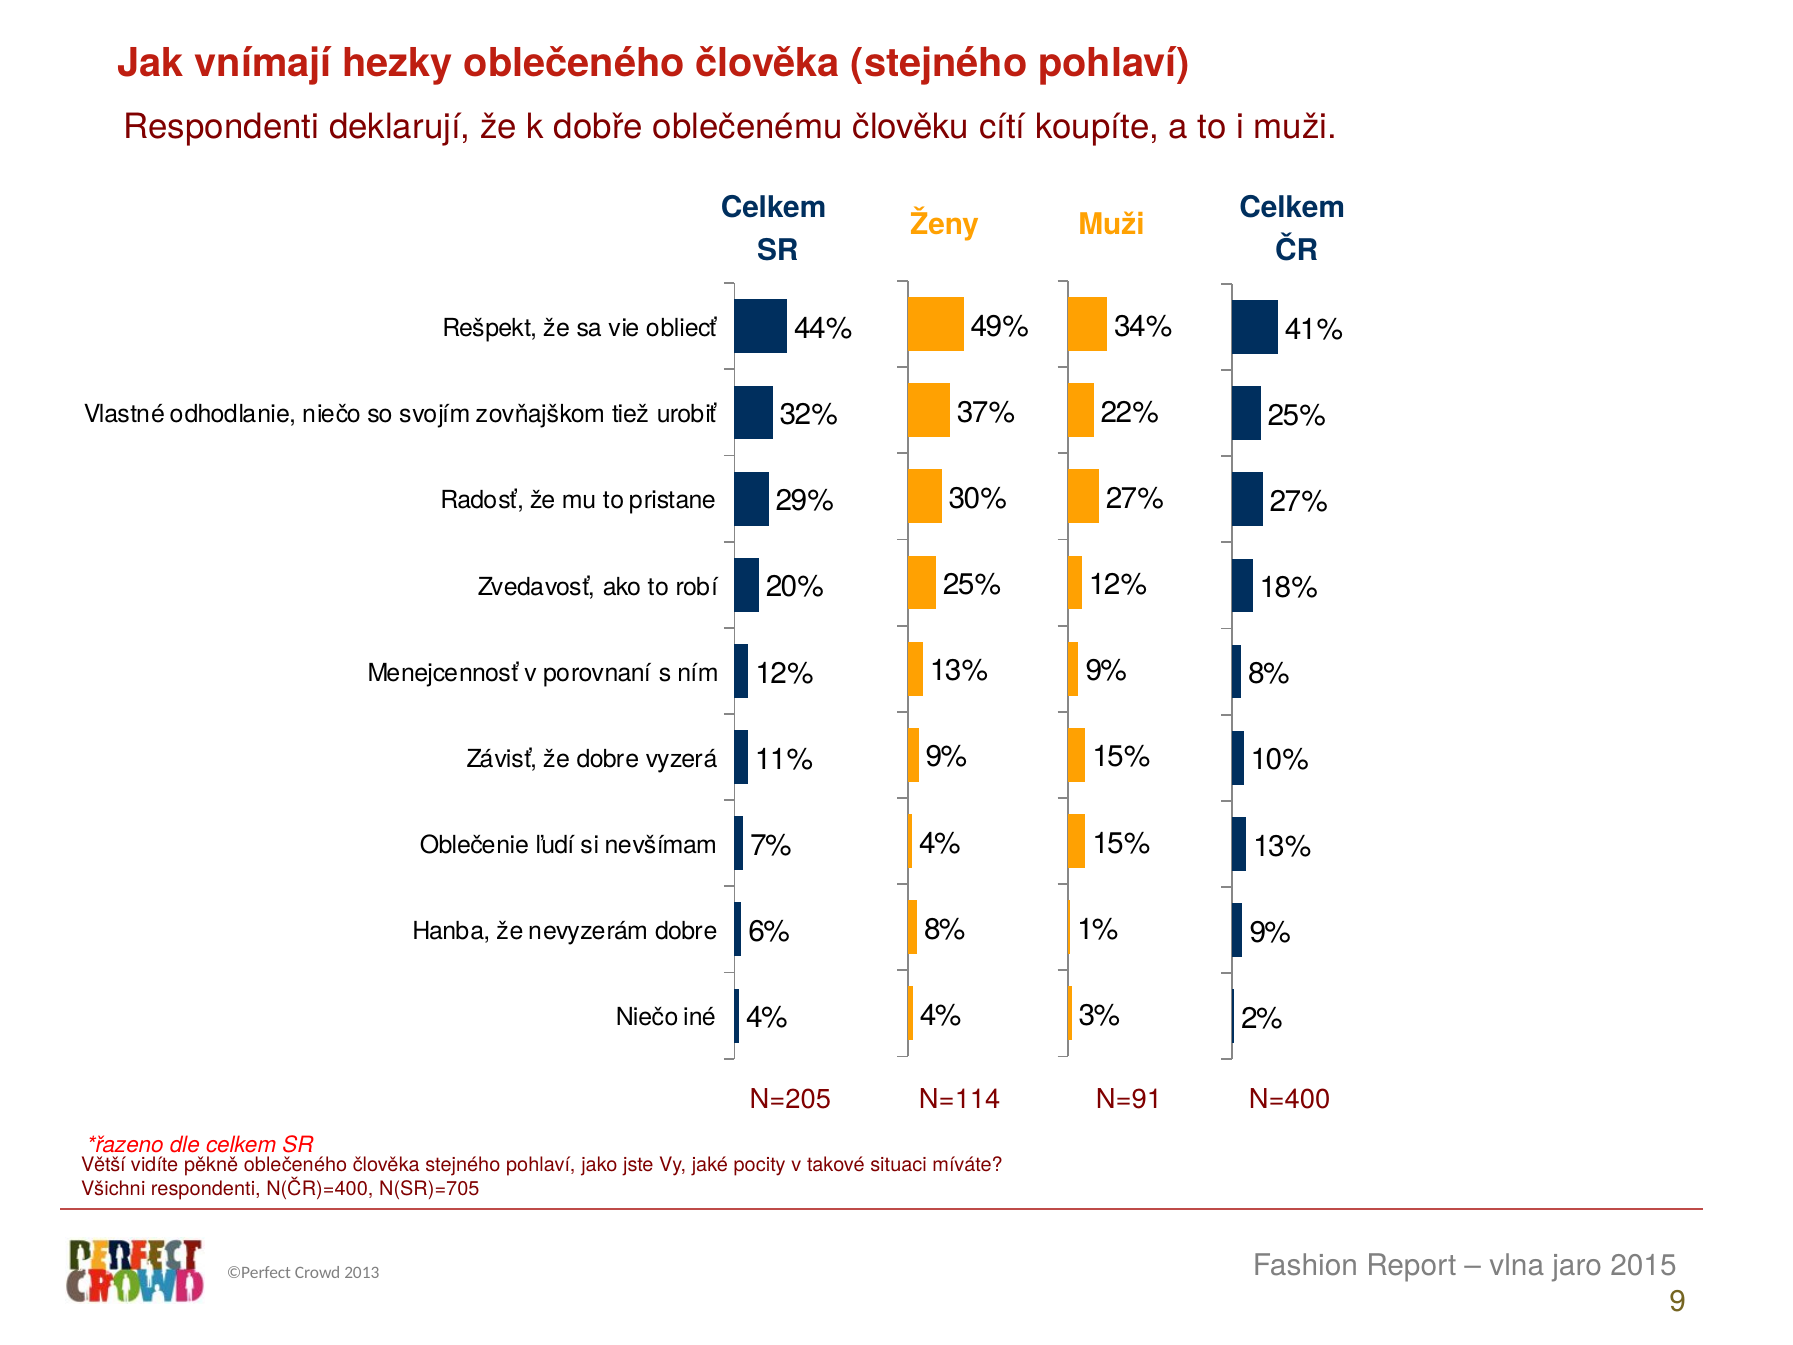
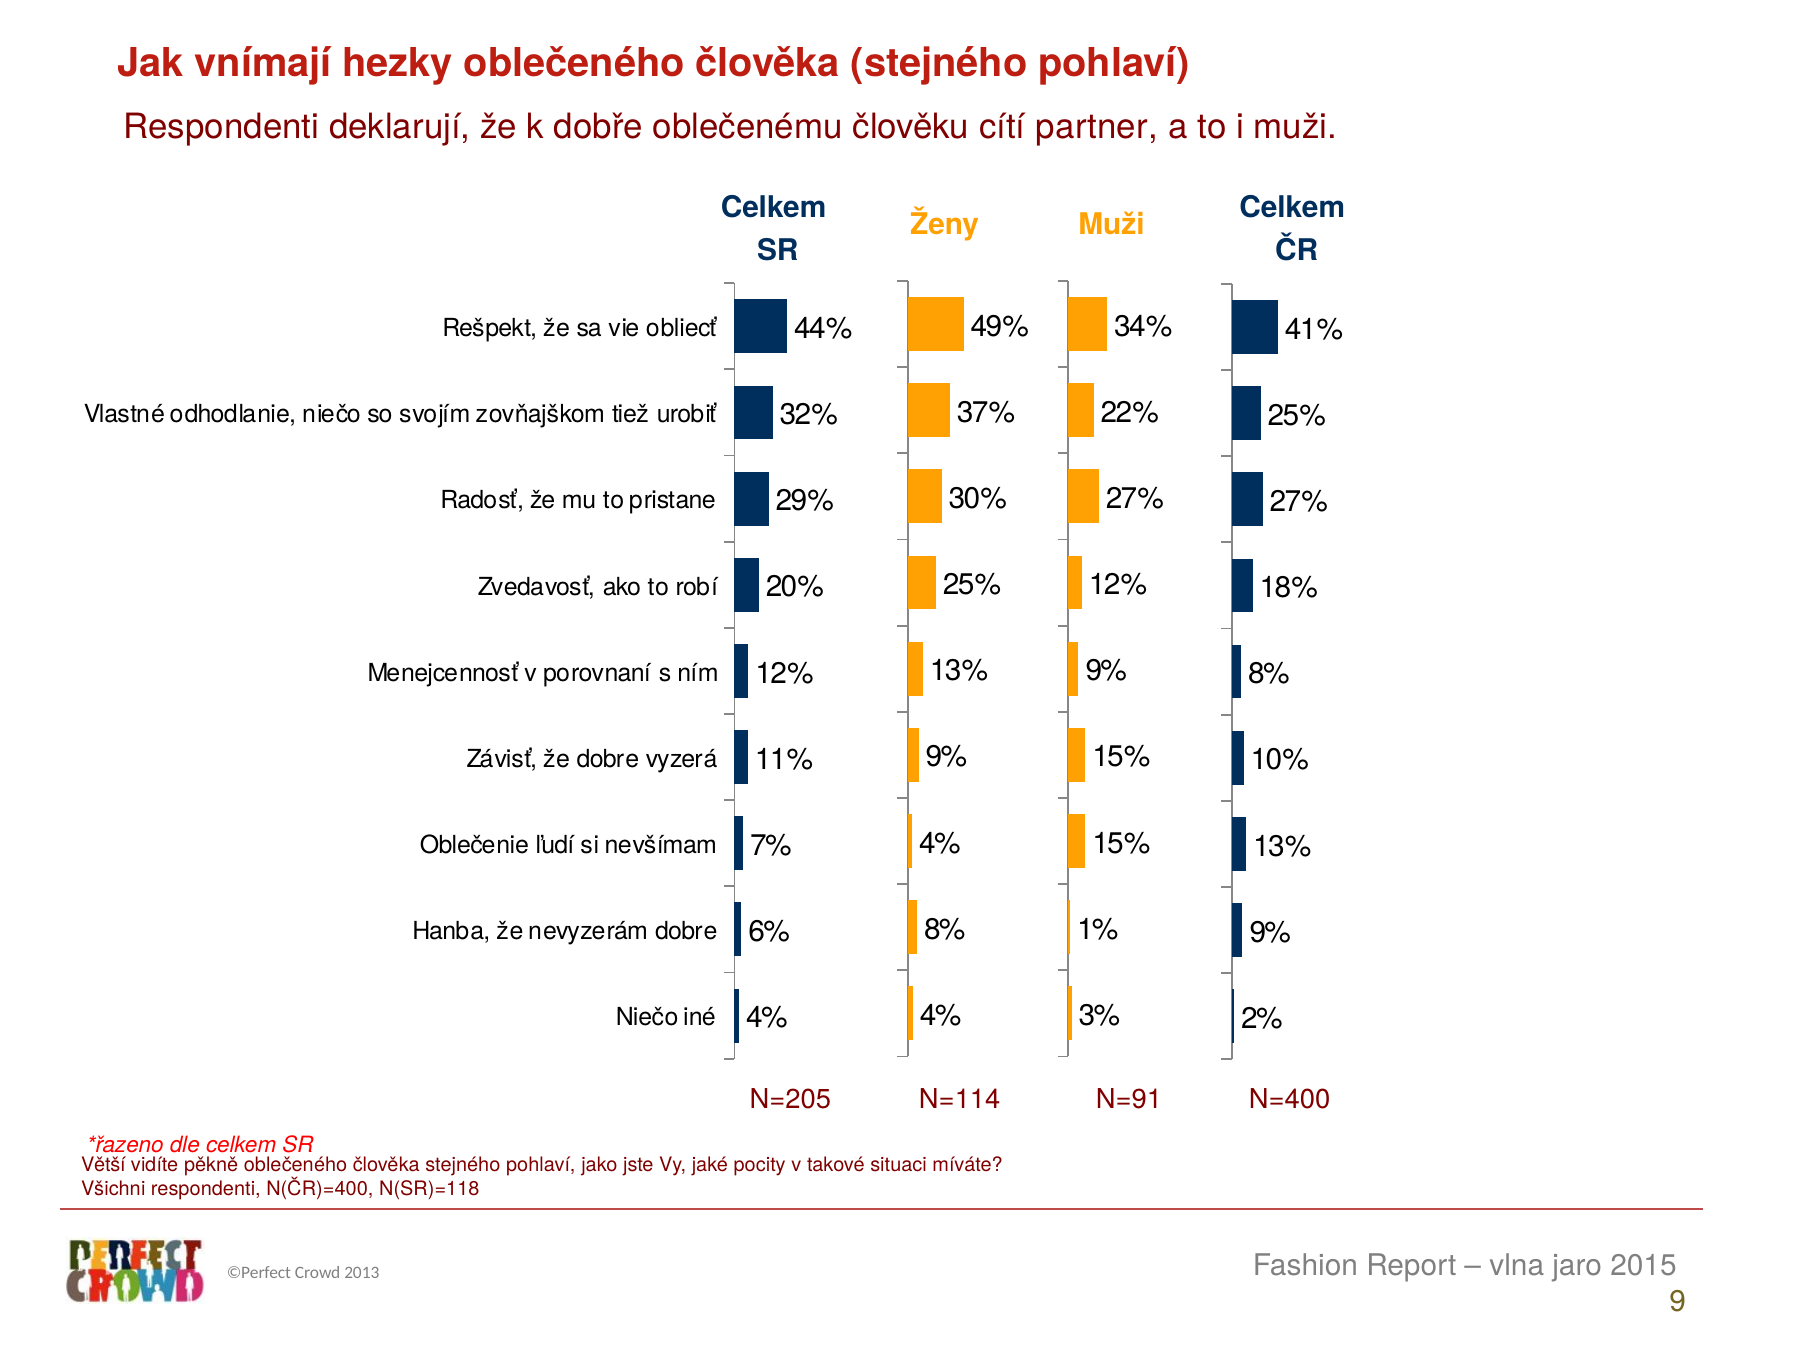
koupíte: koupíte -> partner (1097, 127)
N(SR)=705: N(SR)=705 -> N(SR)=118 (429, 1188)
